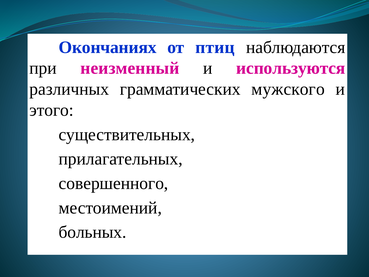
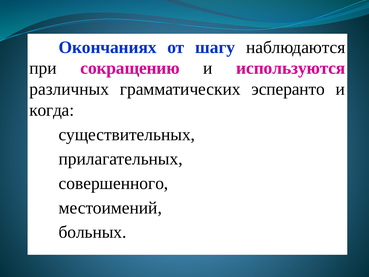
птиц: птиц -> шагу (215, 47)
неизменный: неизменный -> сокращению (130, 68)
мужского: мужского -> эсперанто (288, 89)
этого: этого -> когда (52, 110)
